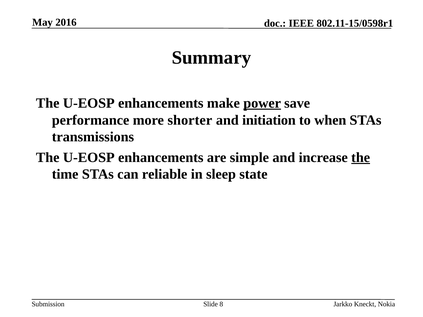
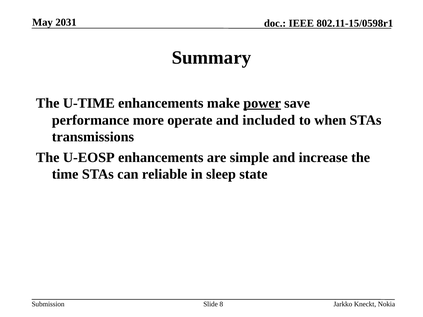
2016: 2016 -> 2031 (66, 22)
U-EOSP: U-EOSP -> U-TIME (89, 103)
shorter: shorter -> operate (190, 120)
initiation: initiation -> included (269, 120)
the underline: present -> none (361, 158)
